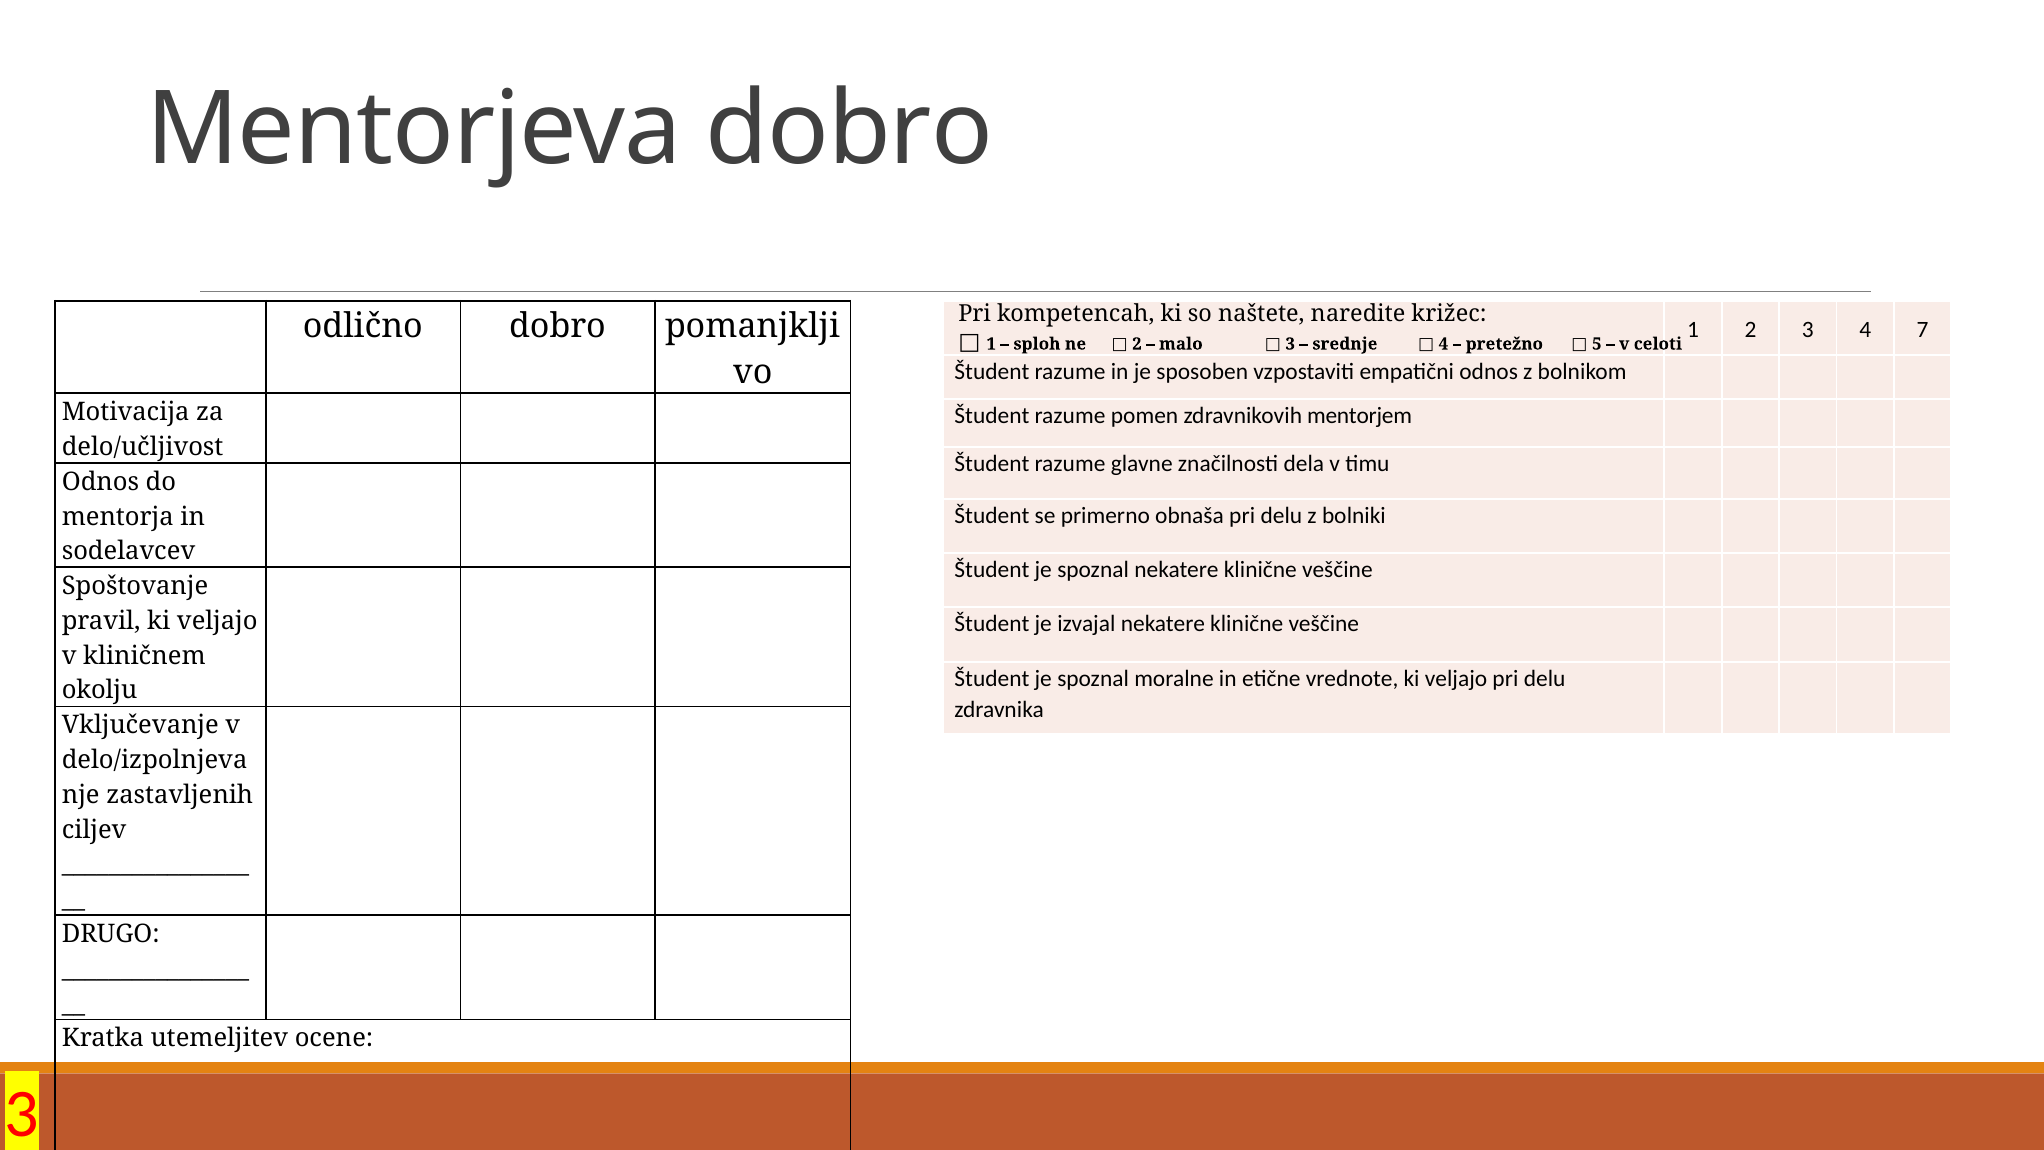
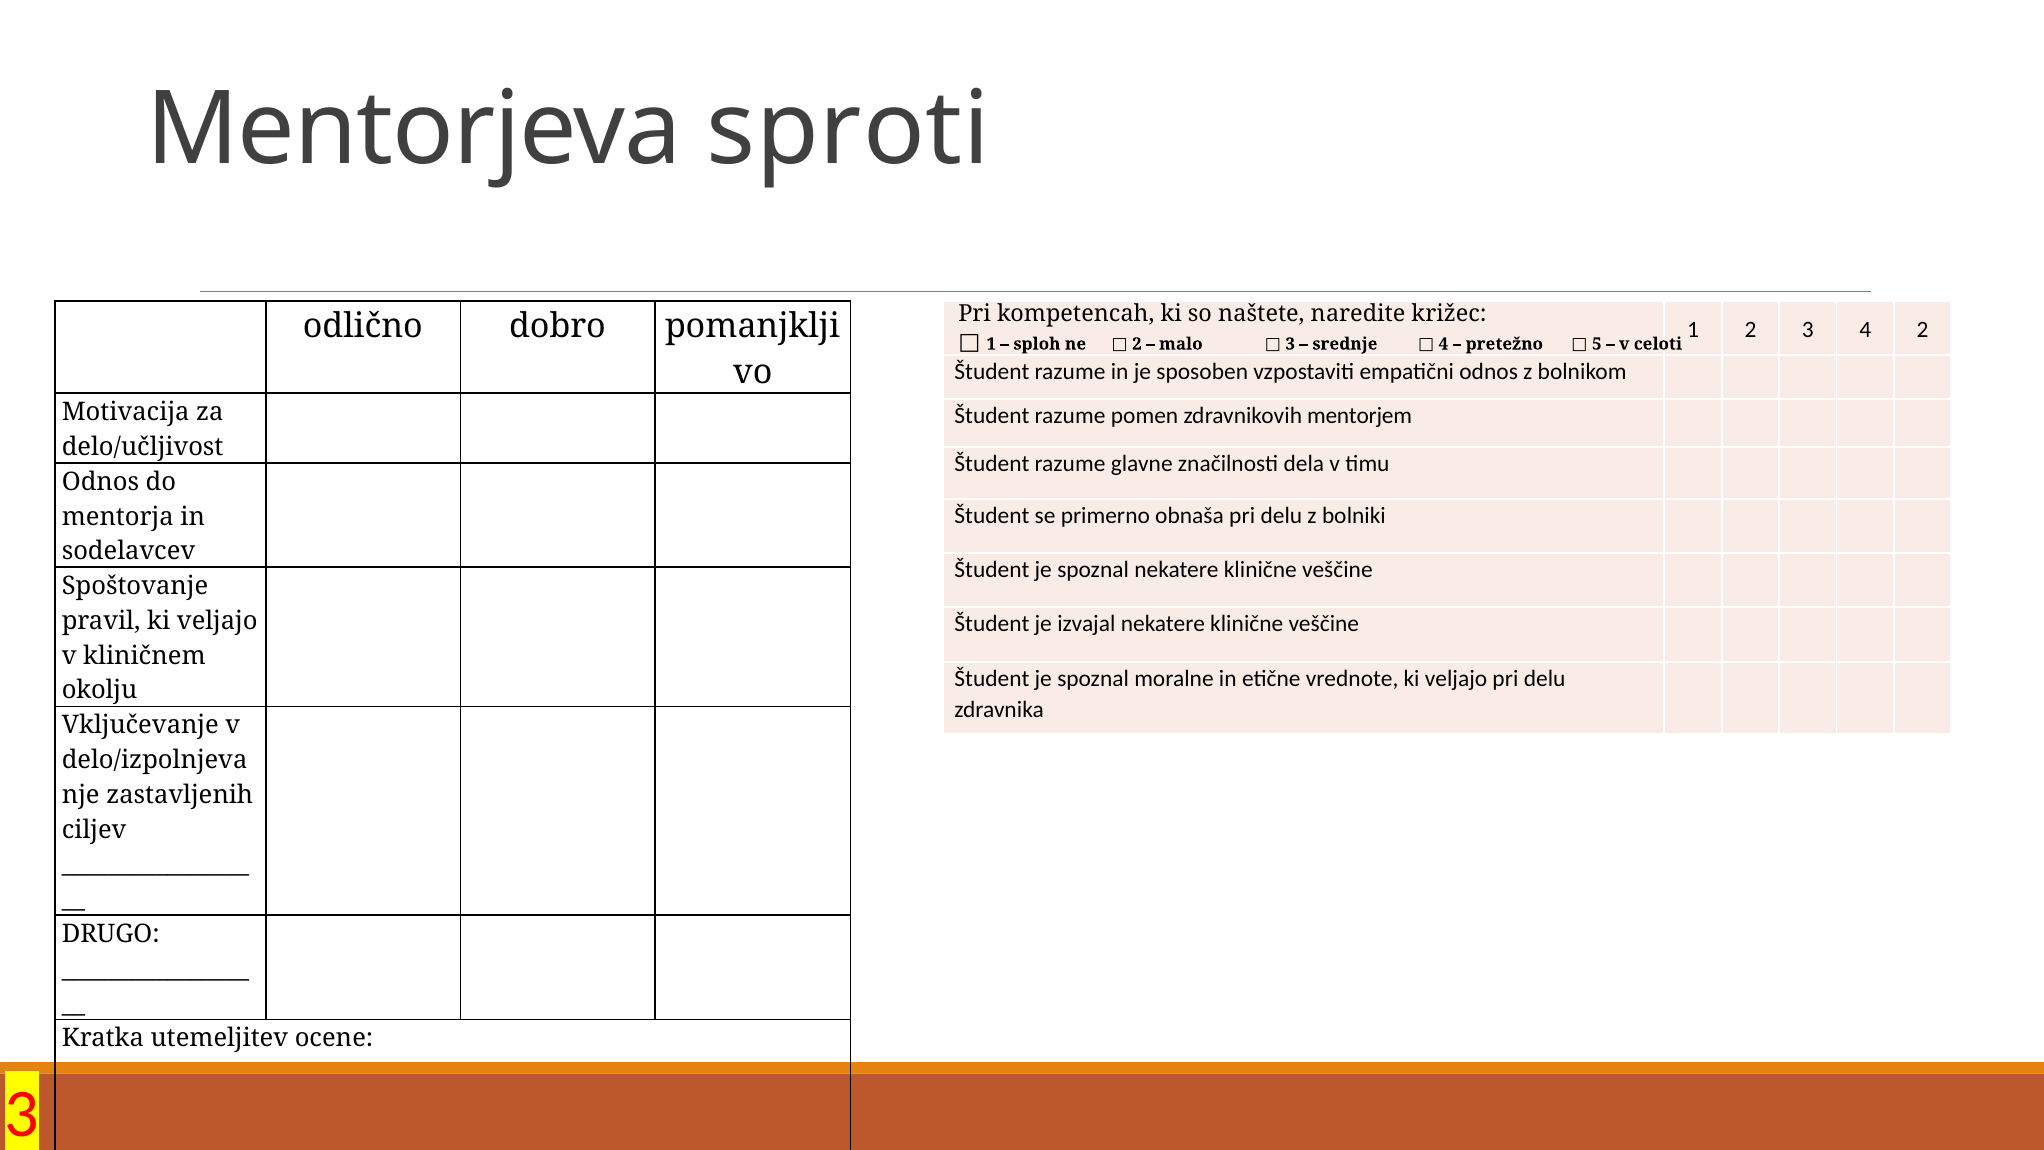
Mentorjeva dobro: dobro -> sproti (848, 129)
4 7: 7 -> 2 (1923, 329)
